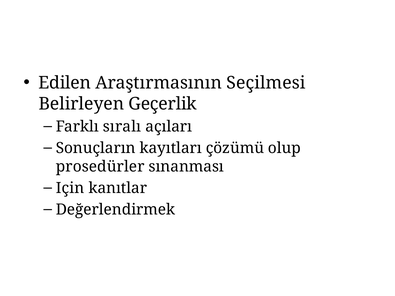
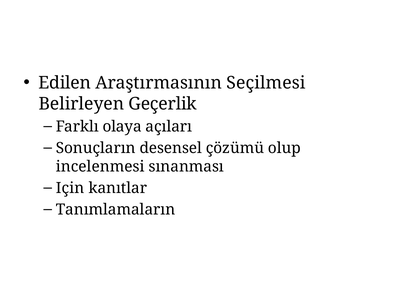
sıralı: sıralı -> olaya (122, 127)
kayıtları: kayıtları -> desensel (171, 148)
prosedürler: prosedürler -> incelenmesi (100, 167)
Değerlendirmek: Değerlendirmek -> Tanımlamaların (115, 210)
